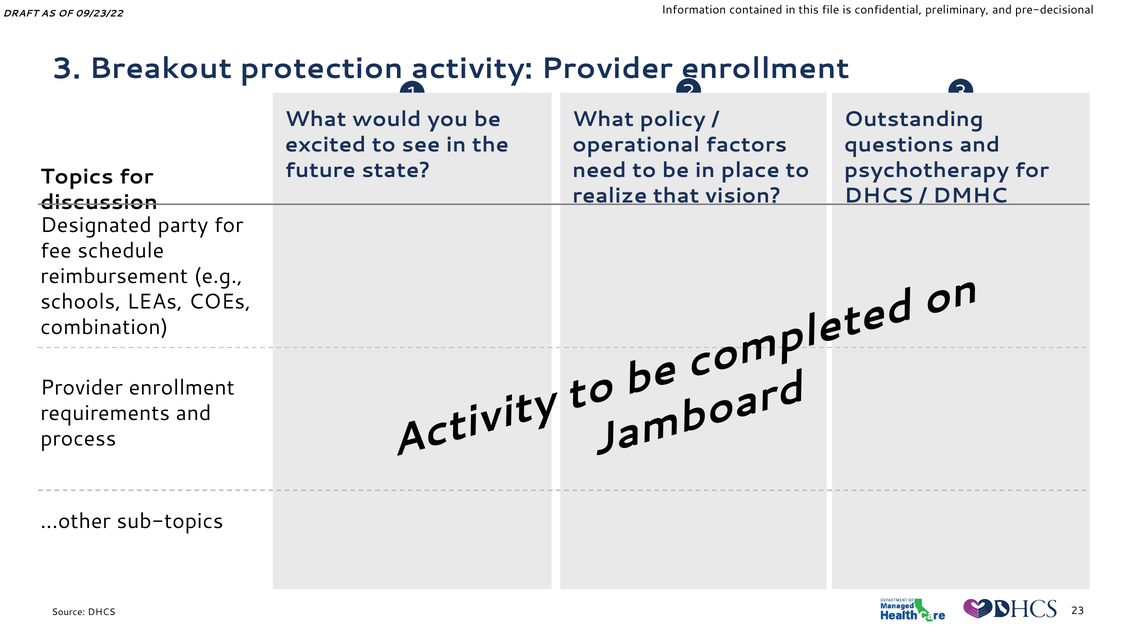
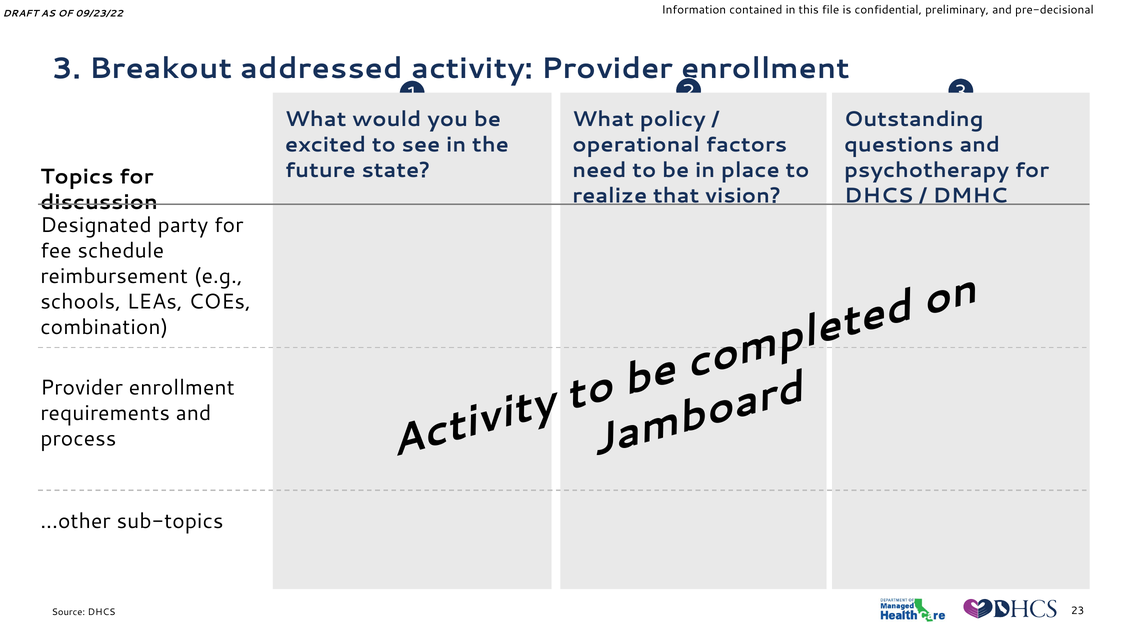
protection: protection -> addressed (322, 68)
